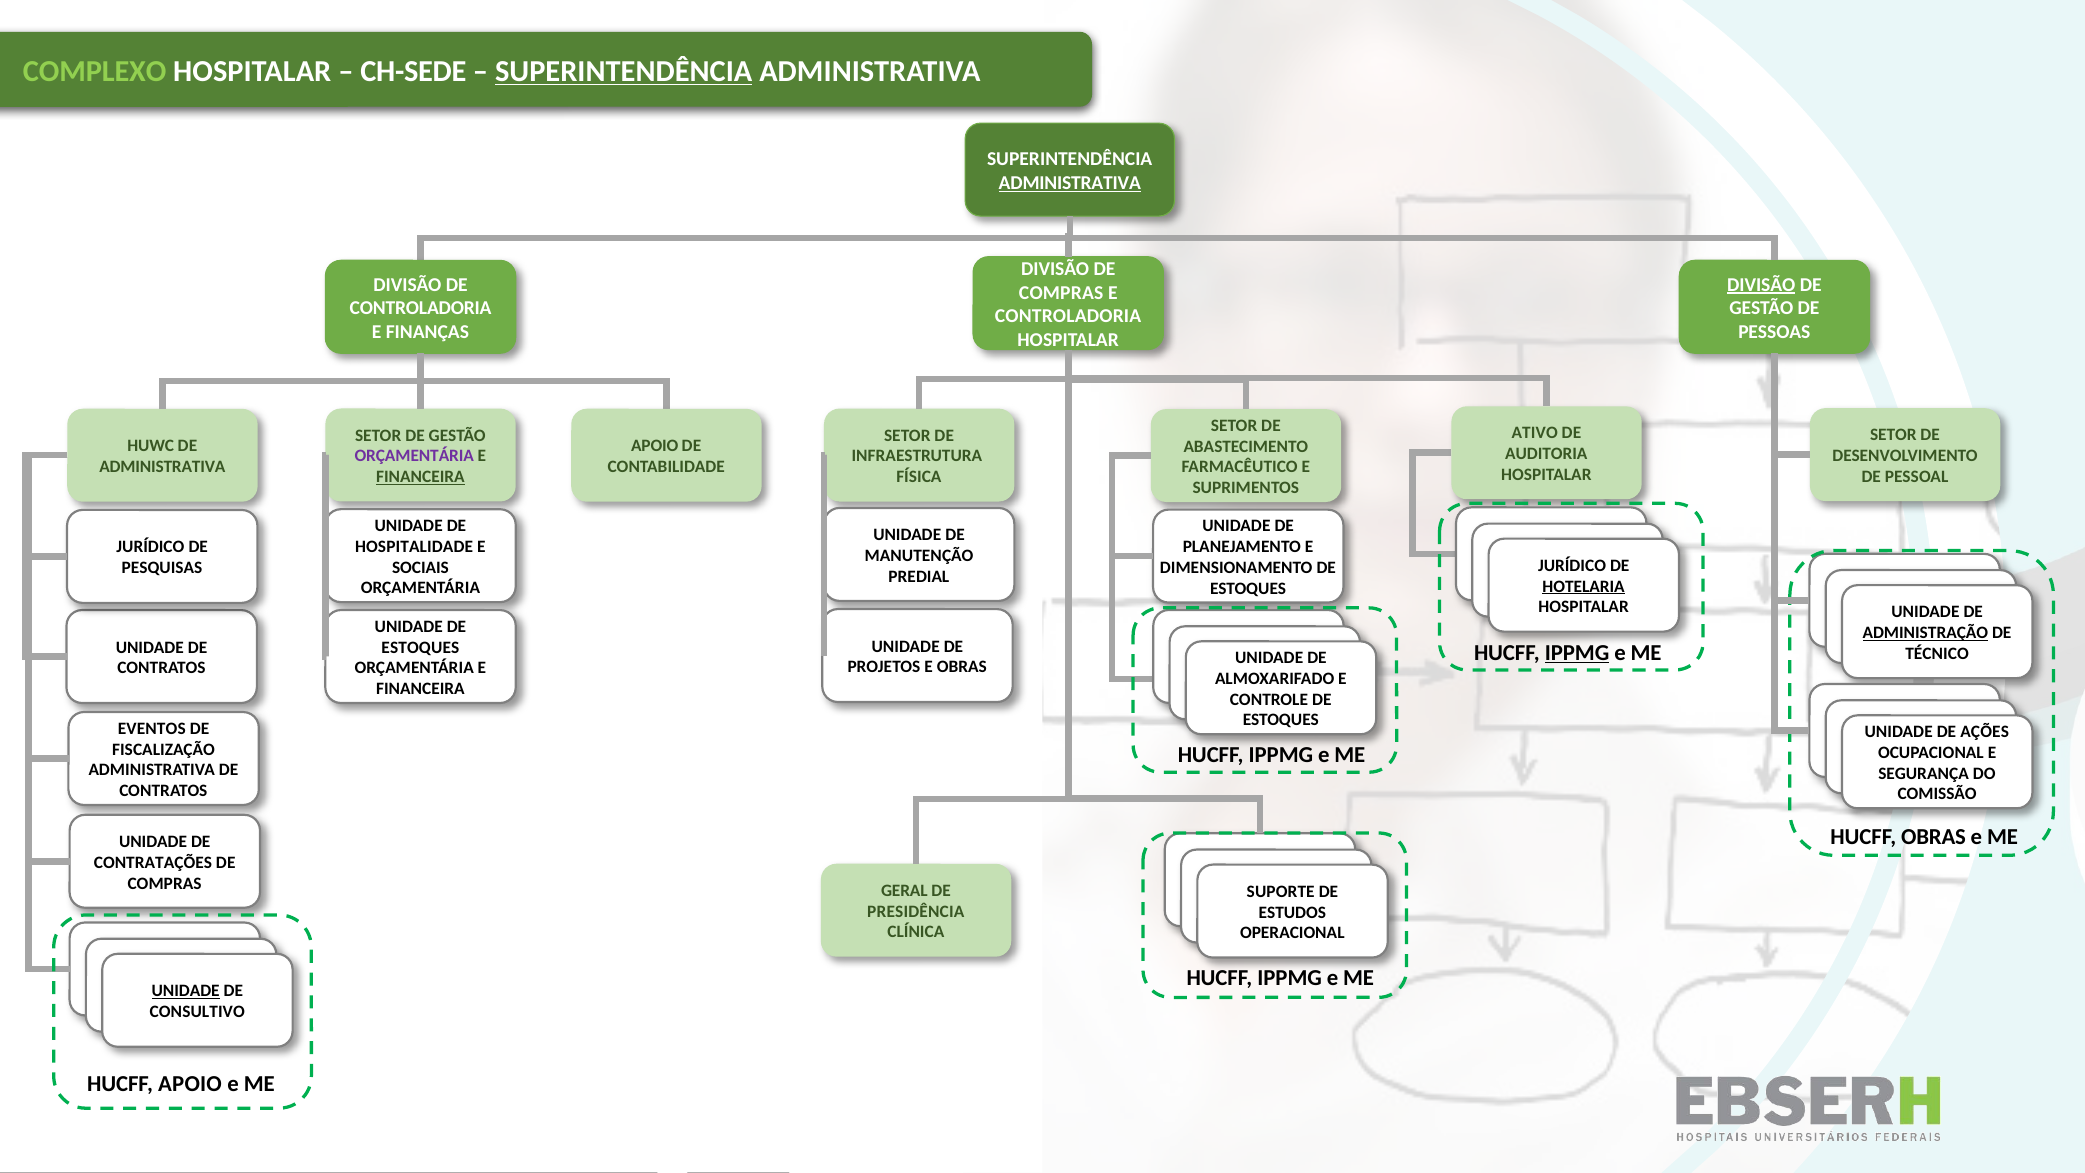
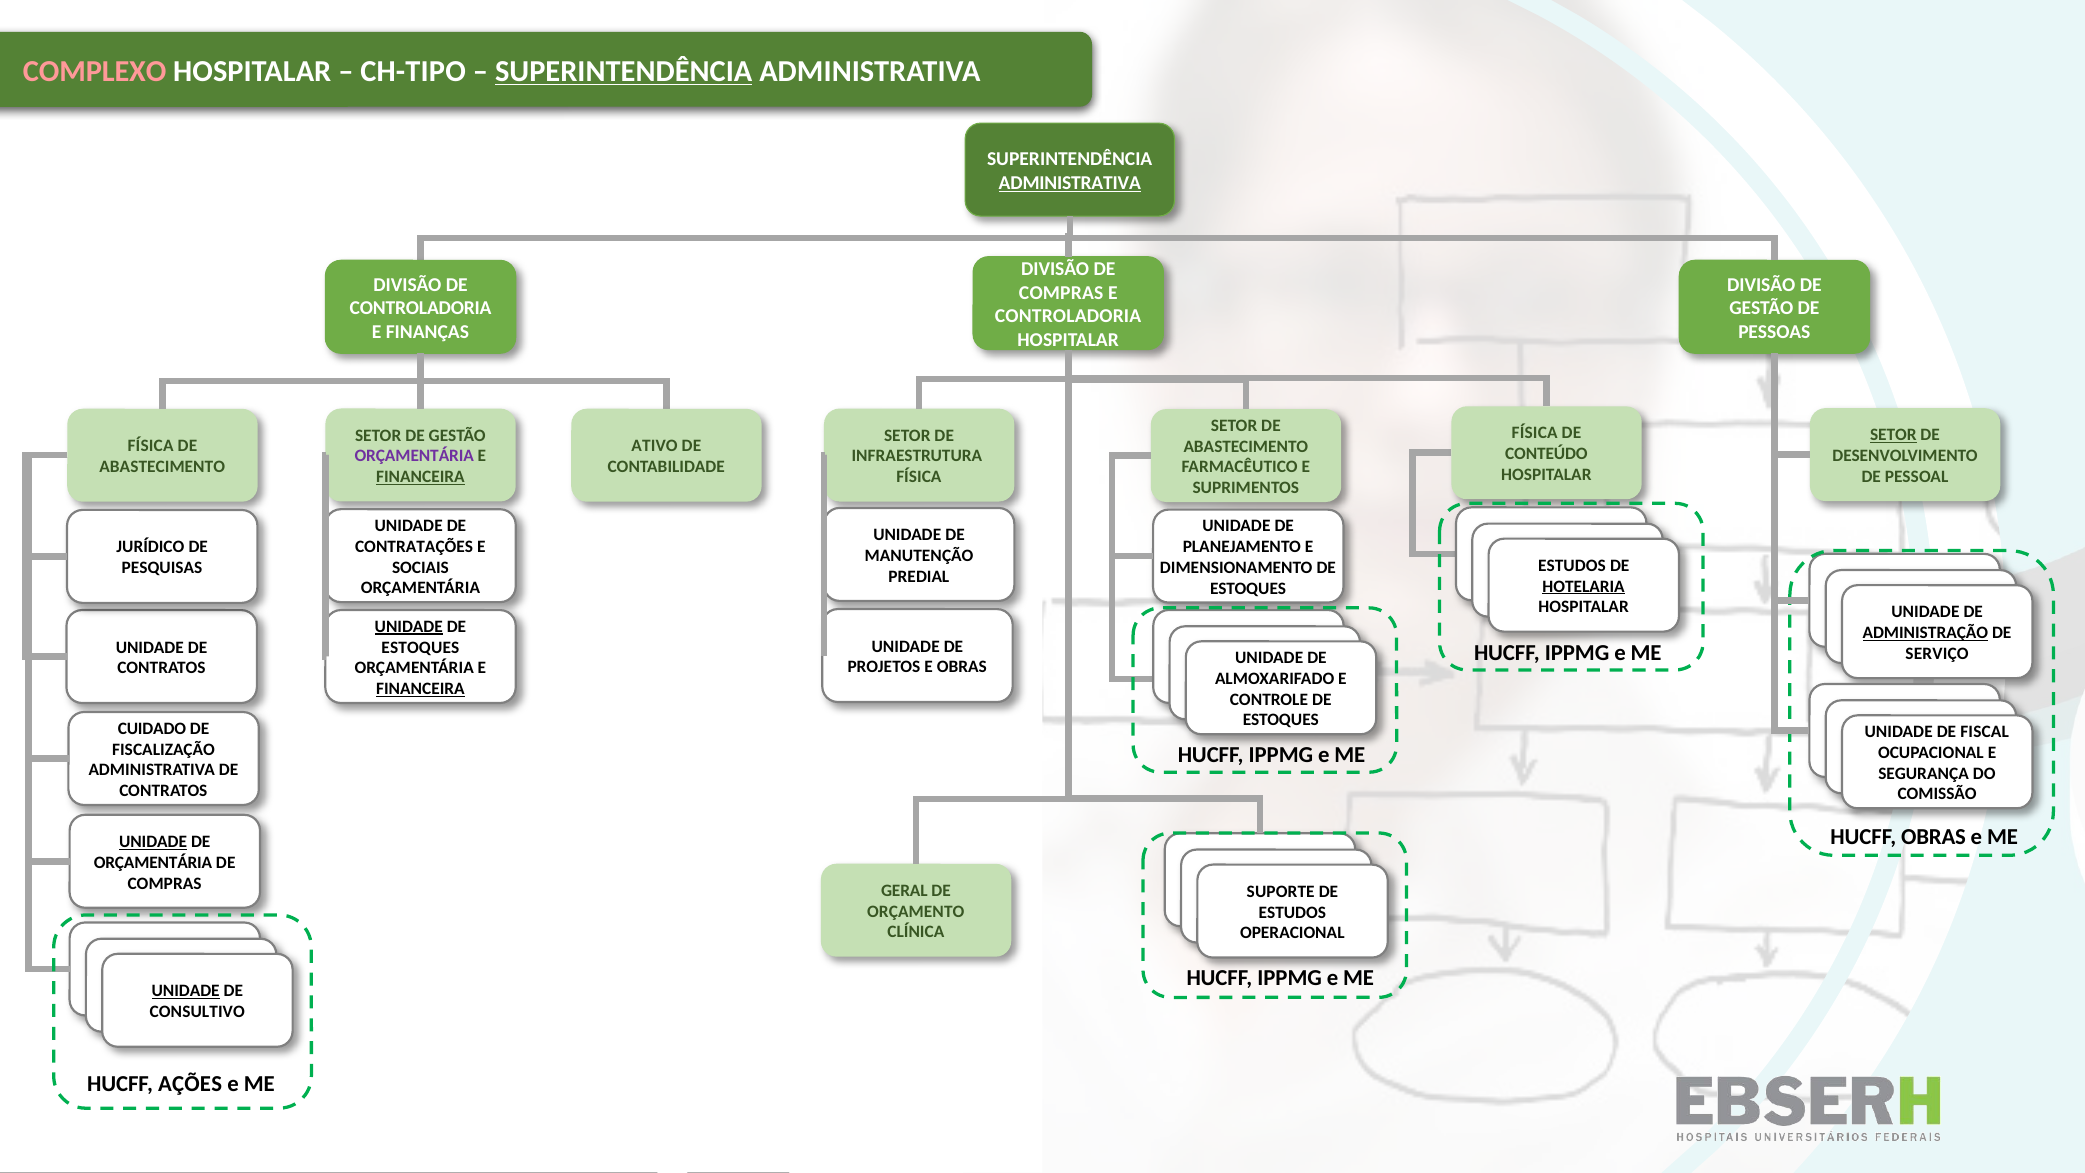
COMPLEXO colour: light green -> pink (95, 71)
CH-SEDE: CH-SEDE -> CH-TIPO (413, 71)
DIVISÃO underline: present -> none (1761, 285)
ATIVO: ATIVO -> FÍSICA (1535, 433)
SETOR underline: none -> present (1893, 435)
HUWC: HUWC -> FÍSICA (151, 446)
APOIO: APOIO -> ATIVO (655, 446)
AUDITORIA: AUDITORIA -> CONTEÚDO (1546, 454)
ADMINISTRATIVA: ADMINISTRATIVA -> ABASTECIMENTO (162, 467)
HOSPITALIDADE: HOSPITALIDADE -> CONTRATAÇÕES (414, 546)
JURÍDICO: JURÍDICO -> ESTUDOS (1572, 565)
UNIDADE underline: none -> present (409, 626)
IPPMG underline: present -> none (1577, 653)
TÉCNICO: TÉCNICO -> SERVIÇO (1937, 654)
FINANCEIRA underline: none -> present (420, 689)
EVENTOS: EVENTOS -> CUIDADO (152, 728)
AÇÕES: AÇÕES -> FISCAL (1985, 732)
UNIDADE underline: none -> present (153, 842)
CONTRATAÇÕES: CONTRATAÇÕES -> ORÇAMENTÁRIA (153, 862)
PRESIDÊNCIA: PRESIDÊNCIA -> ORÇAMENTO (916, 911)
HUCFF APOIO: APOIO -> AÇÕES (190, 1084)
